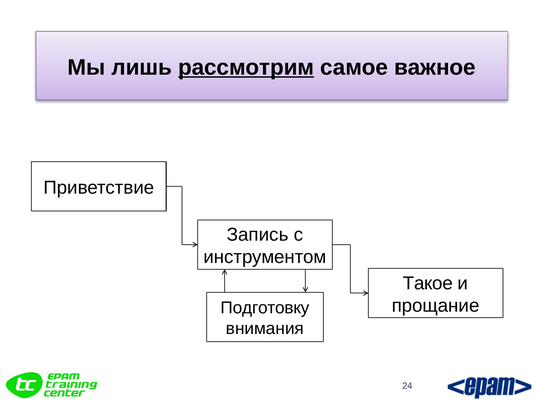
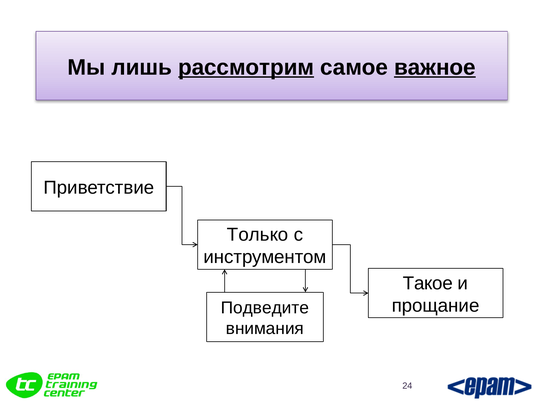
важное underline: none -> present (435, 67)
Запись: Запись -> Только (258, 235)
Подготовку: Подготовку -> Подведите (265, 308)
